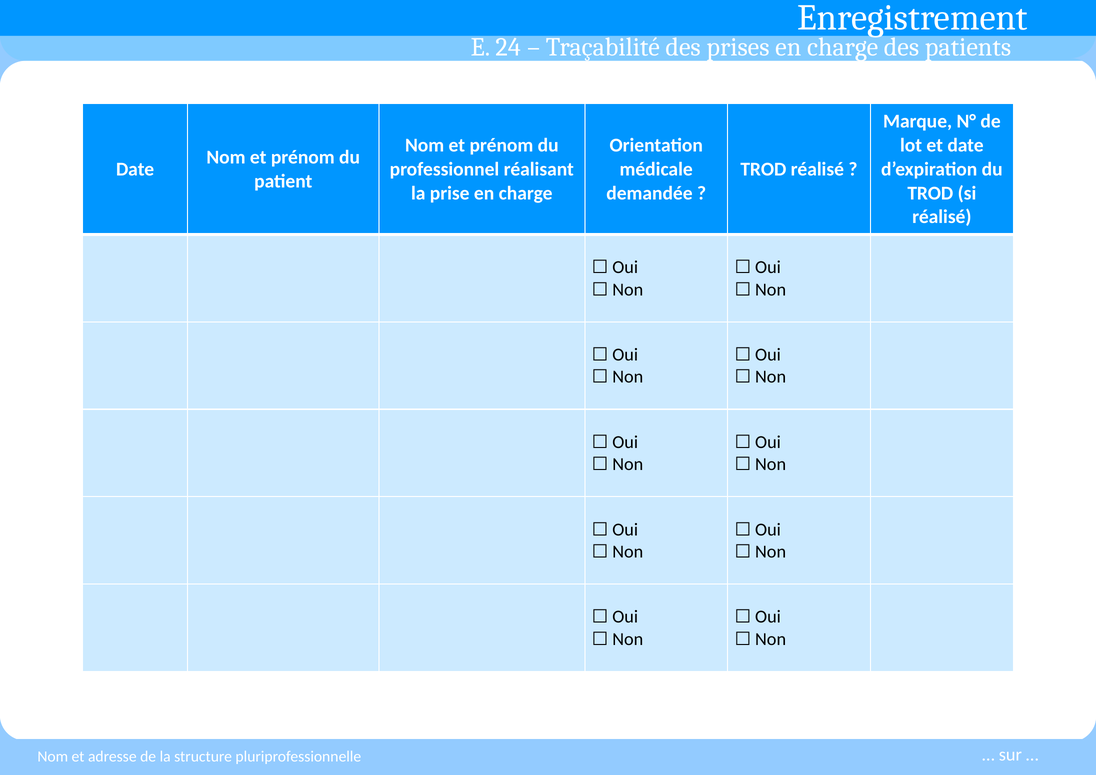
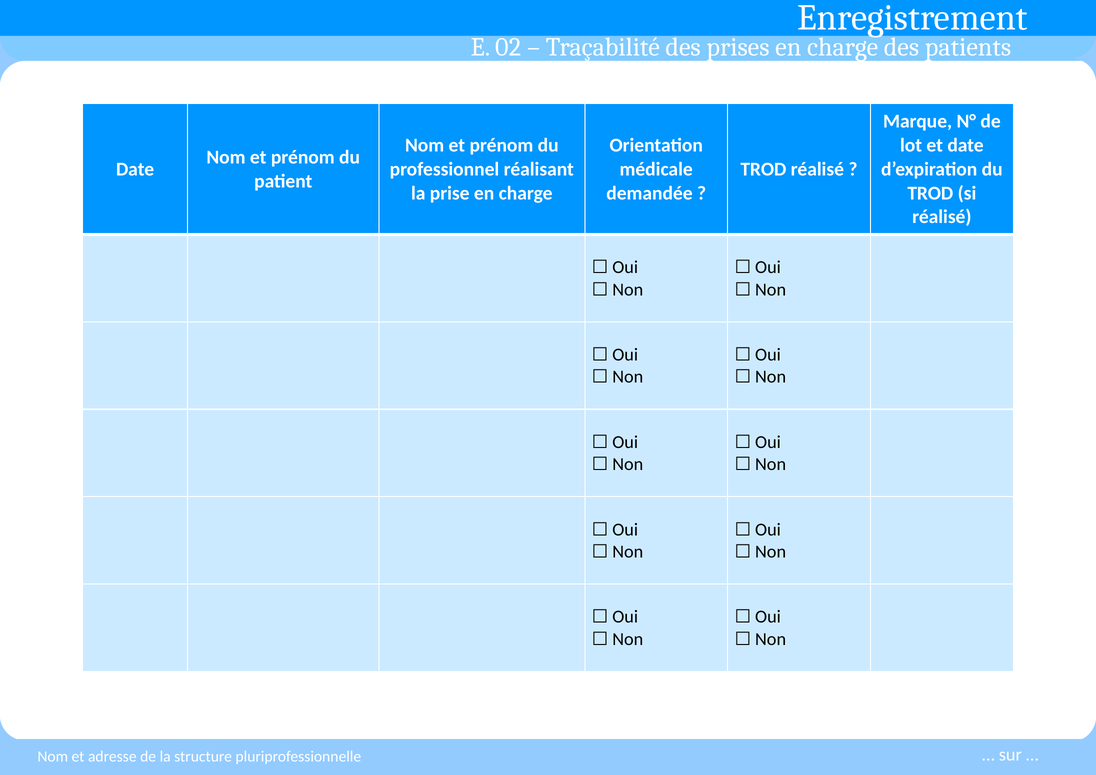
24: 24 -> 02 (508, 47)
